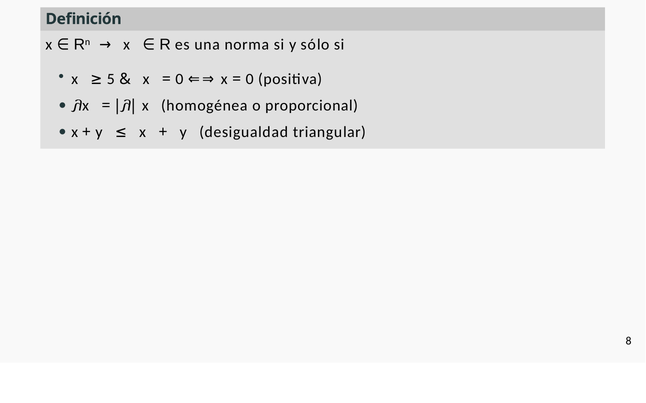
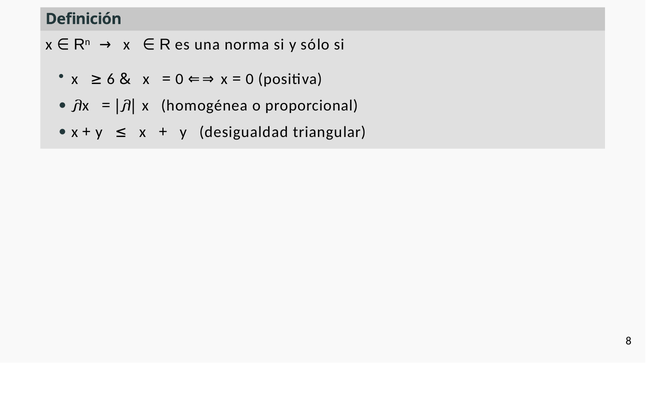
5: 5 -> 6 (111, 79)
